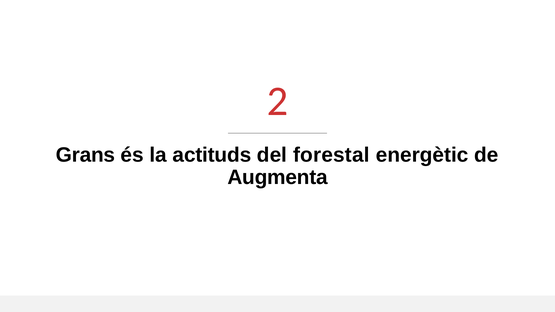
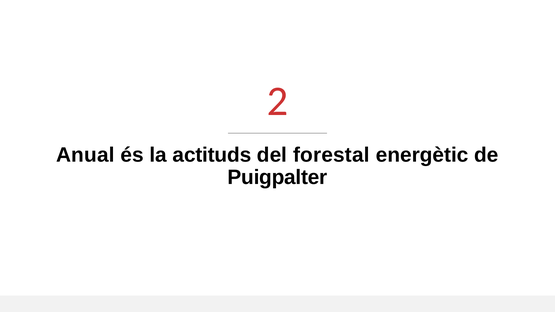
Grans: Grans -> Anual (85, 155)
Augmenta: Augmenta -> Puigpalter (278, 178)
